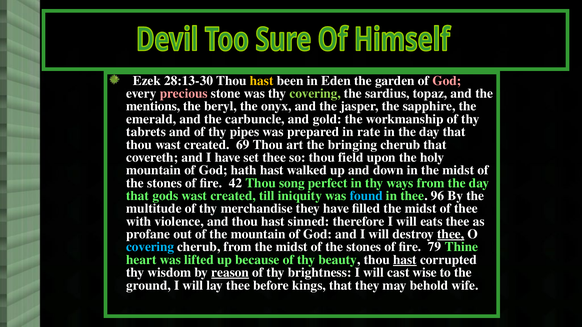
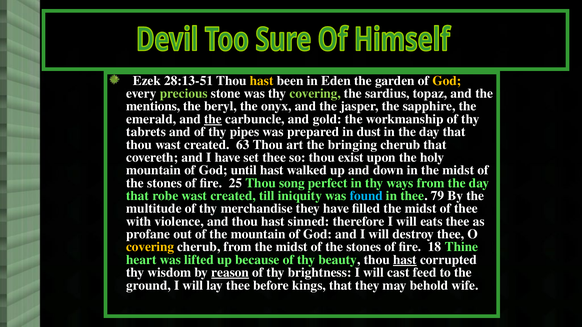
28:13-30: 28:13-30 -> 28:13-51 (189, 81)
God colour: pink -> yellow (447, 81)
precious colour: pink -> light green (184, 94)
the underline: none -> present (213, 119)
rate: rate -> dust (369, 132)
69: 69 -> 63 (243, 145)
field: field -> exist (351, 158)
hath: hath -> until (244, 170)
42: 42 -> 25 (235, 183)
gods: gods -> robe (165, 196)
96: 96 -> 79 (438, 196)
thee underline: present -> none (451, 234)
covering colour: light blue -> yellow (150, 247)
79: 79 -> 18 (435, 247)
wise: wise -> feed (425, 273)
